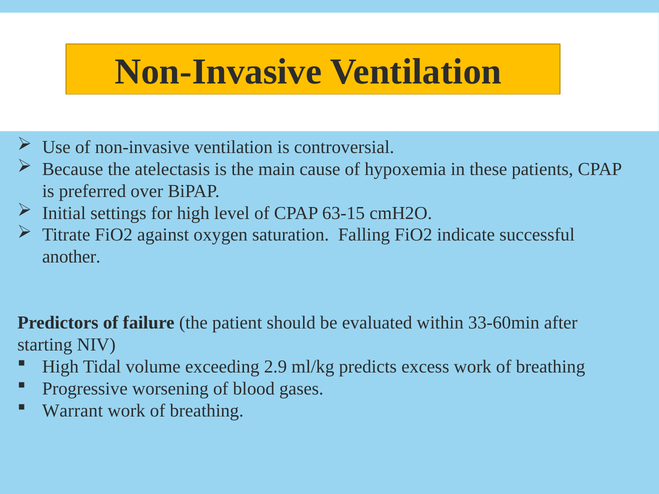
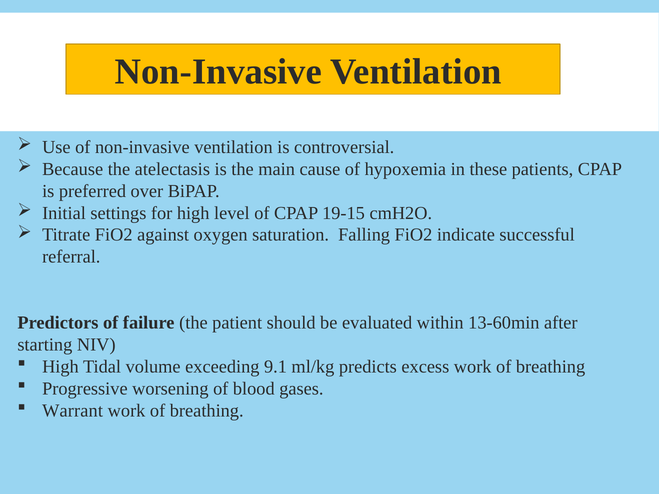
63-15: 63-15 -> 19-15 (344, 213)
another: another -> referral (71, 257)
33-60min: 33-60min -> 13-60min (504, 323)
2.9: 2.9 -> 9.1 (276, 367)
